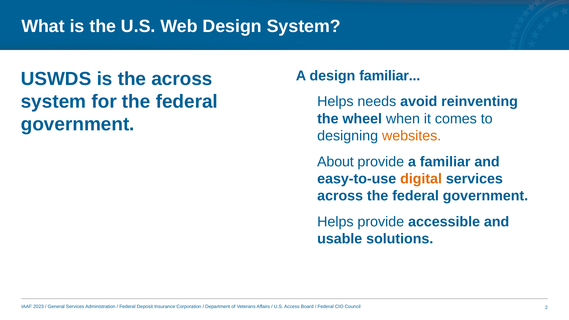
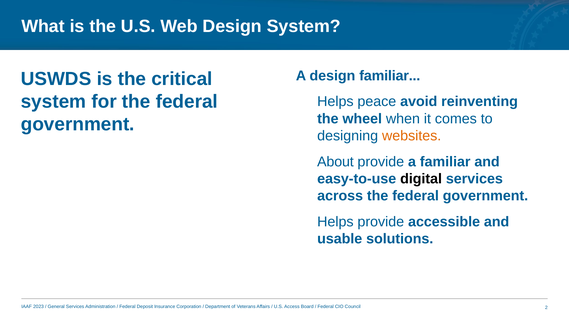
the across: across -> critical (182, 79)
needs: needs -> peace (377, 102)
digital colour: orange -> black (421, 179)
